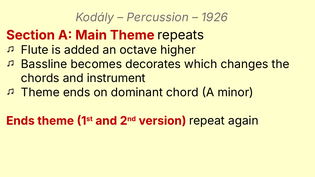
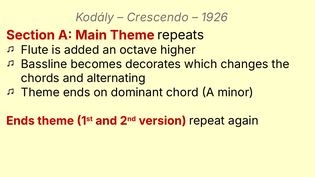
Percussion: Percussion -> Crescendo (158, 18)
instrument: instrument -> alternating (116, 78)
